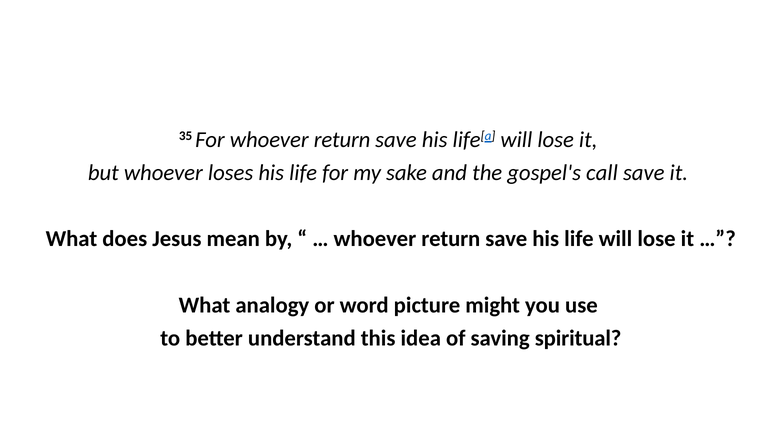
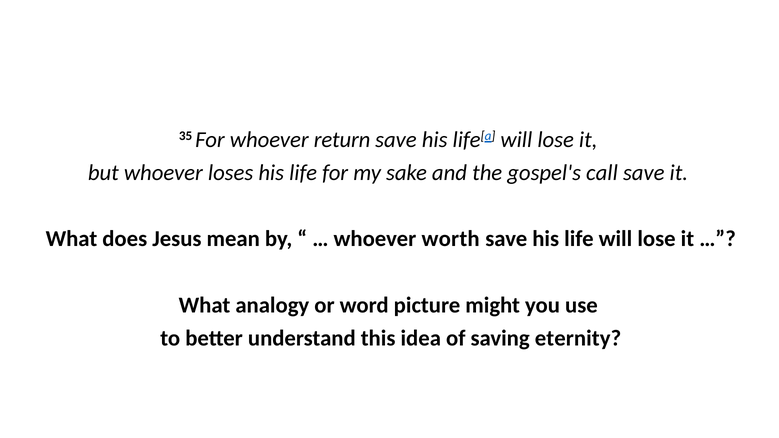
return: return -> worth (451, 239)
spiritual: spiritual -> eternity (578, 338)
